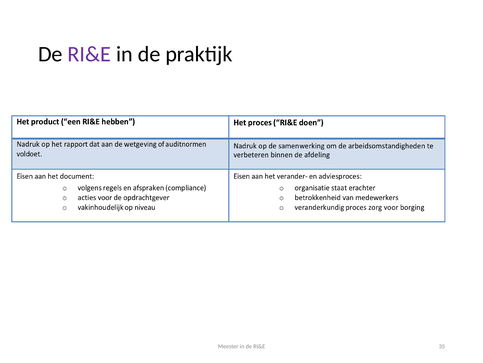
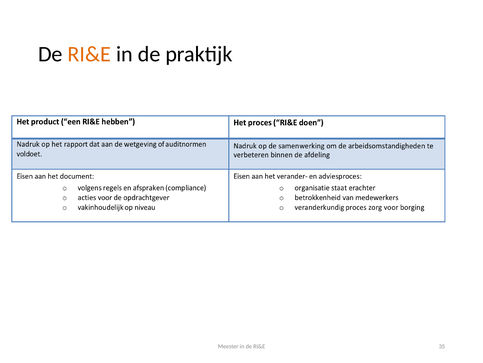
RI&E colour: purple -> orange (89, 54)
